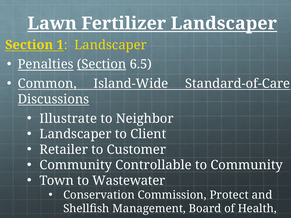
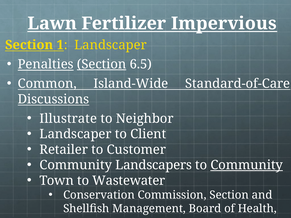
Fertilizer Landscaper: Landscaper -> Impervious (224, 23)
Controllable: Controllable -> Landscapers (154, 165)
Community underline: none -> present (247, 165)
Commission Protect: Protect -> Section (229, 195)
